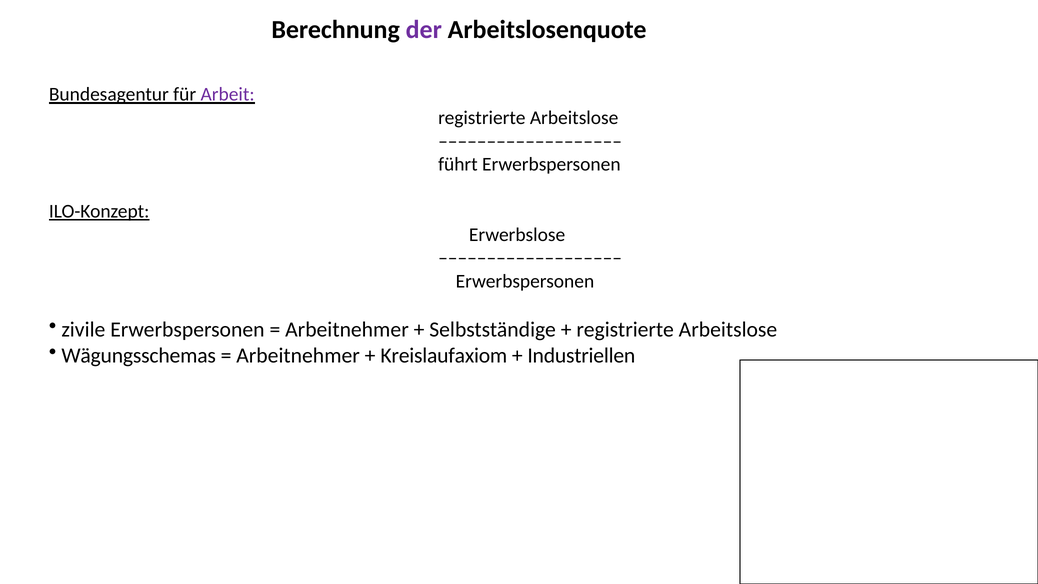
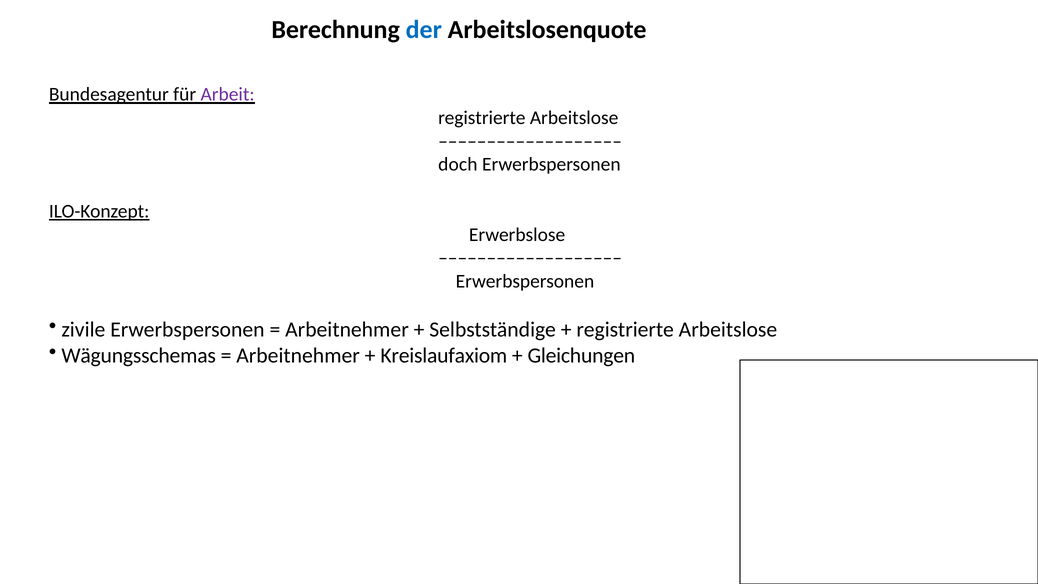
der colour: purple -> blue (424, 30)
führt: führt -> doch (458, 165)
Industriellen: Industriellen -> Gleichungen (581, 355)
